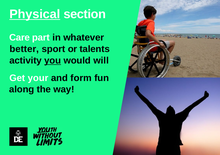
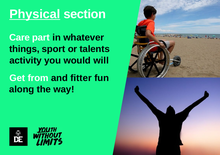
better: better -> things (24, 49)
you underline: present -> none (53, 61)
your: your -> from (38, 78)
form: form -> ﬁtter (81, 78)
